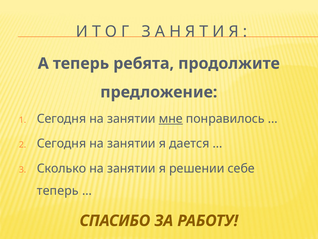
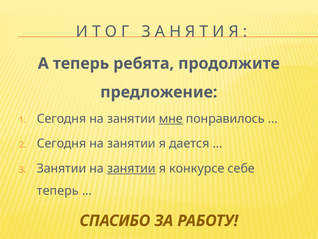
Сколько: Сколько -> Занятии (61, 168)
занятии underline: none -> present (131, 168)
решении: решении -> конкурсе (197, 168)
